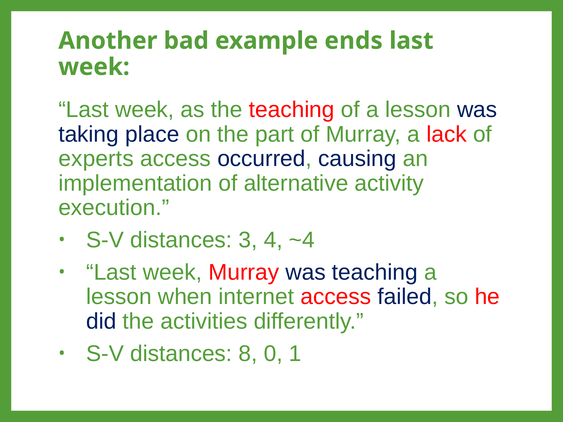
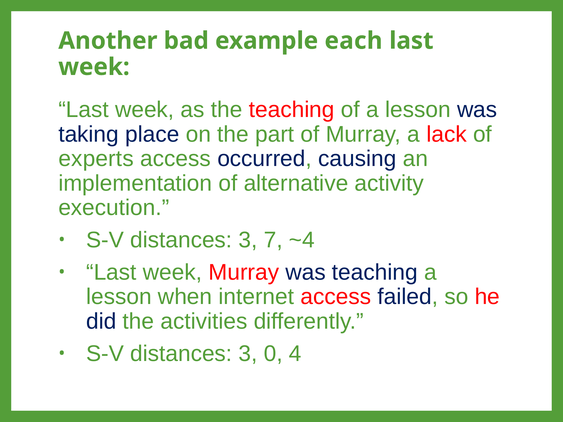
ends: ends -> each (354, 41)
4: 4 -> 7 (273, 240)
8: 8 -> 3 (248, 354)
1: 1 -> 4 (295, 354)
